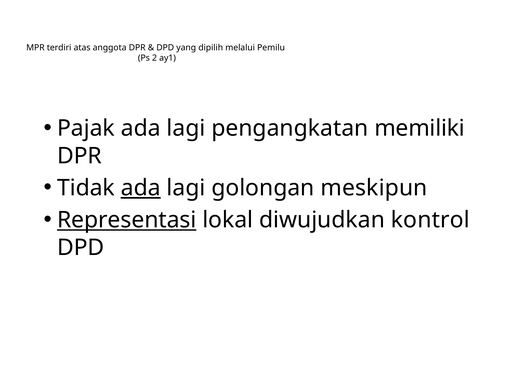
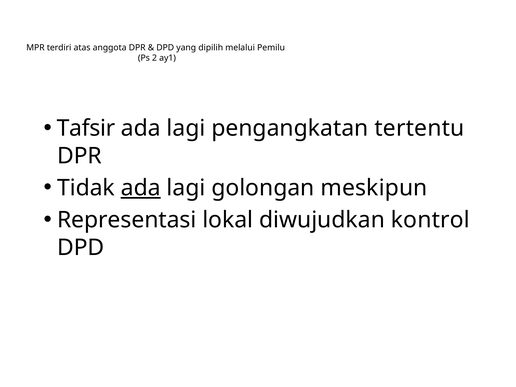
Pajak: Pajak -> Tafsir (86, 128)
memiliki: memiliki -> tertentu (419, 128)
Representasi underline: present -> none (127, 220)
